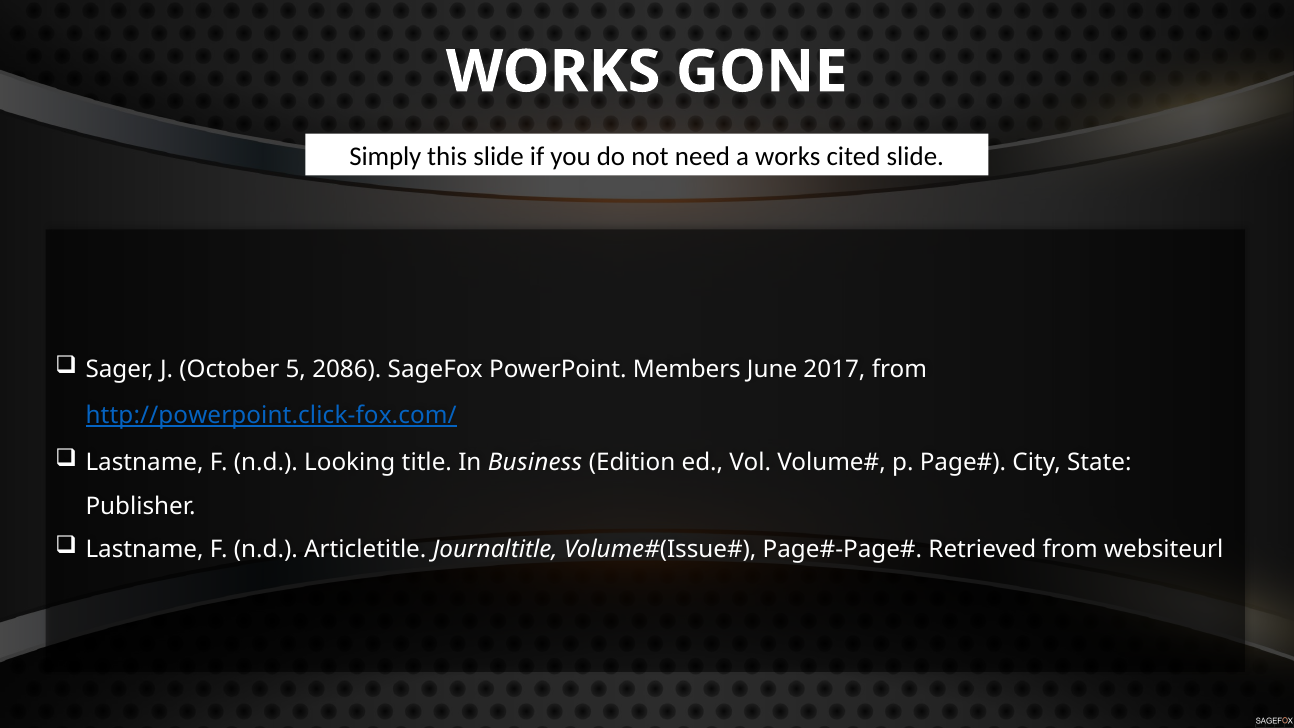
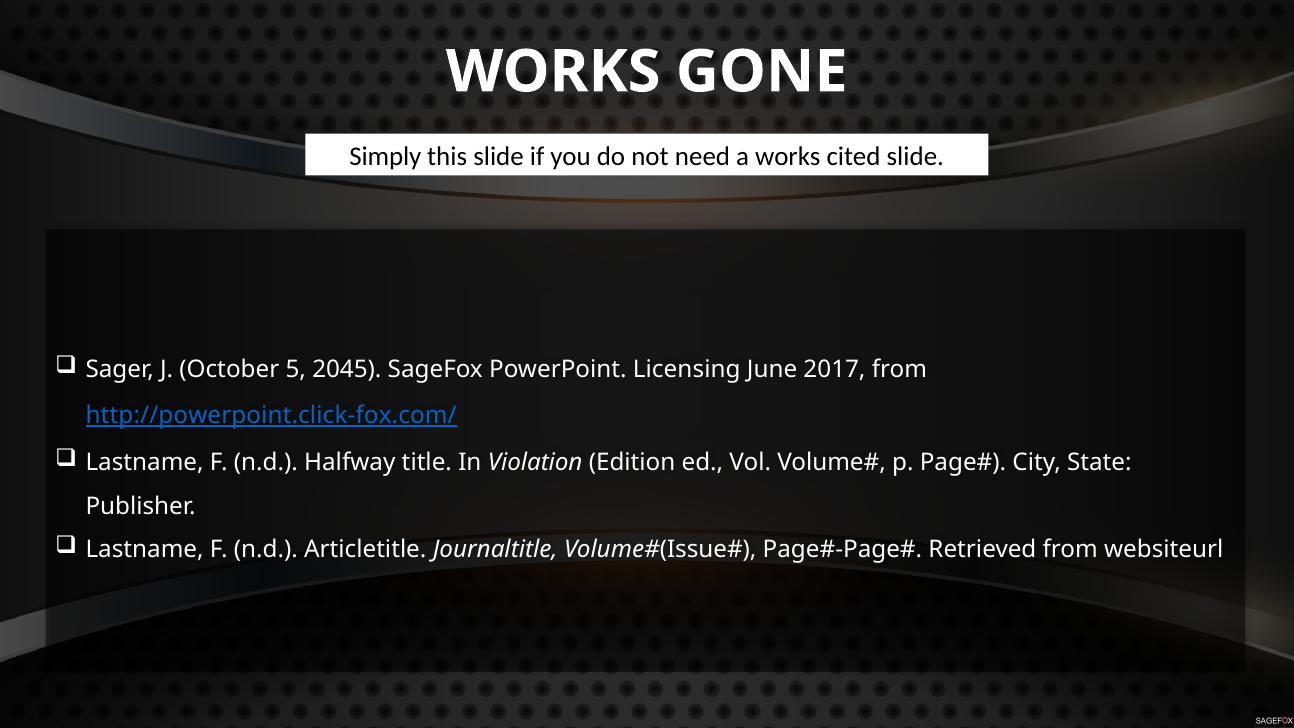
2086: 2086 -> 2045 (347, 369)
Members: Members -> Licensing (687, 369)
Looking: Looking -> Halfway (350, 462)
Business: Business -> Violation (535, 462)
